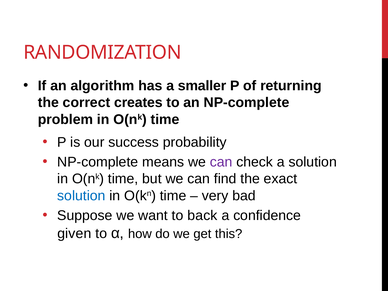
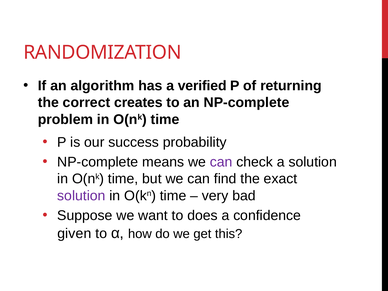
smaller: smaller -> verified (202, 86)
solution colour: blue -> purple (81, 196)
back: back -> does (202, 216)
